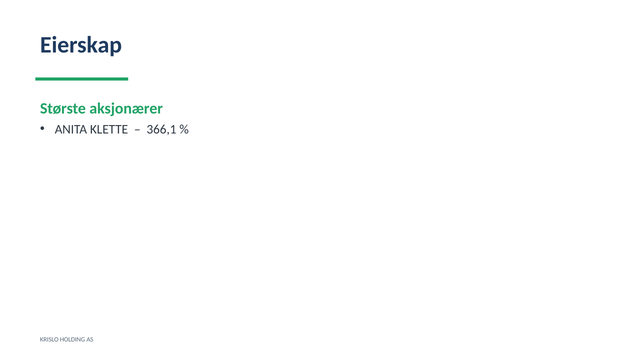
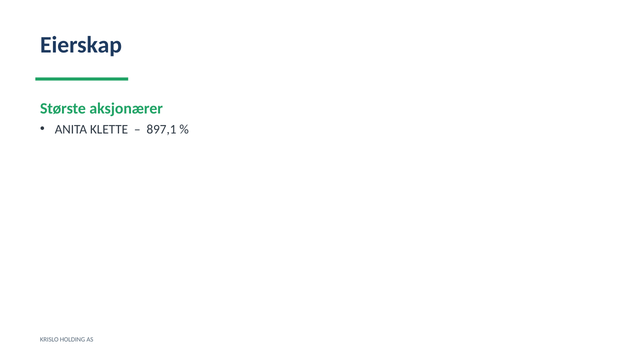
366,1: 366,1 -> 897,1 (161, 129)
